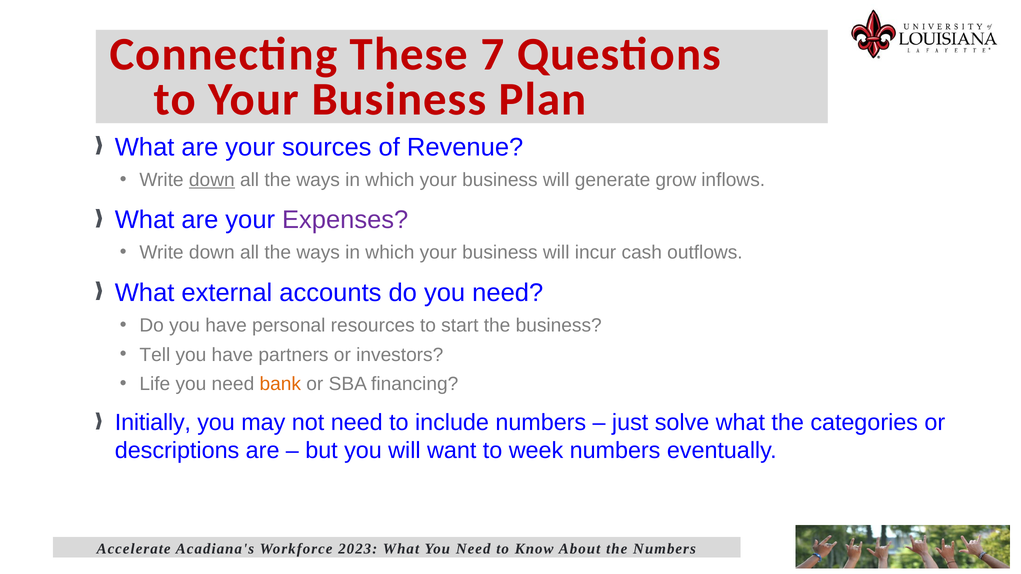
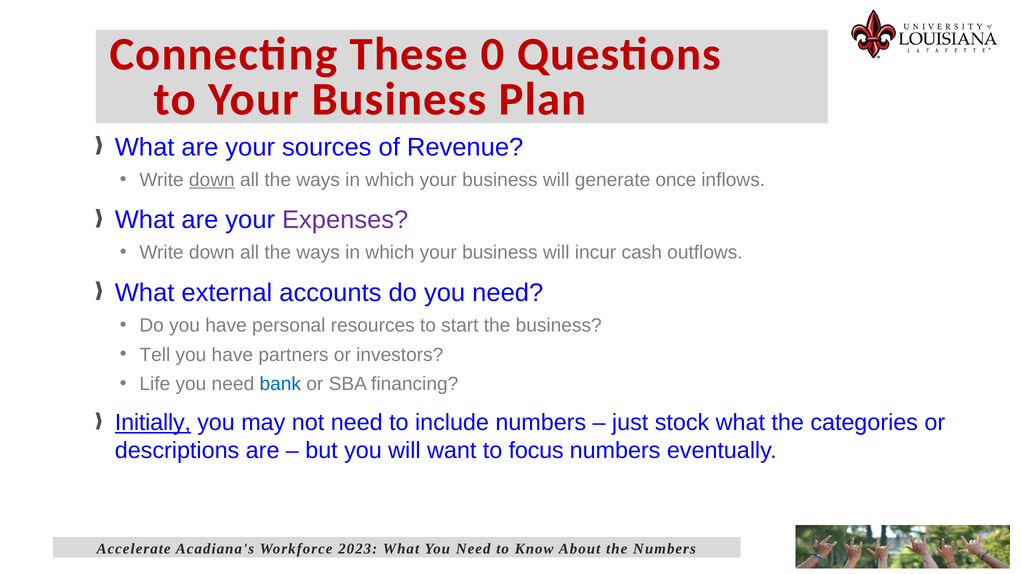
7: 7 -> 0 (493, 54)
grow: grow -> once (676, 180)
bank colour: orange -> blue (280, 384)
Initially underline: none -> present (153, 423)
solve: solve -> stock (682, 423)
week: week -> focus (536, 451)
